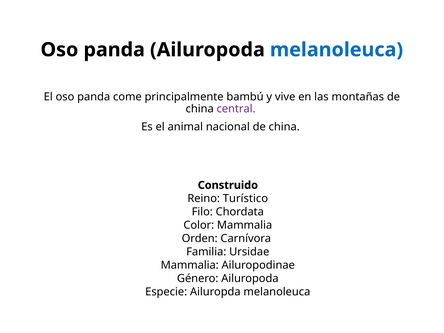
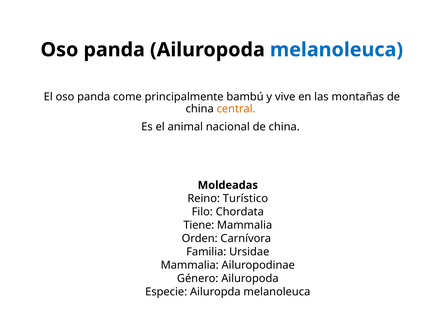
central colour: purple -> orange (236, 109)
Construido: Construido -> Moldeadas (228, 185)
Color: Color -> Tiene (199, 225)
